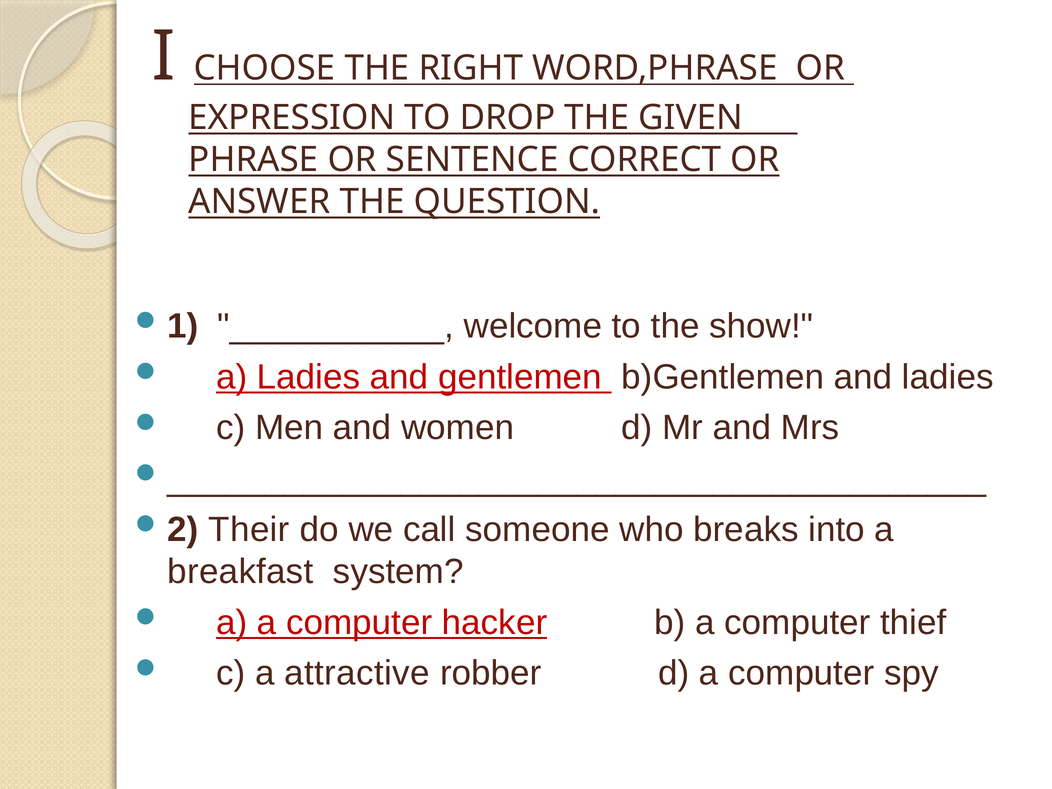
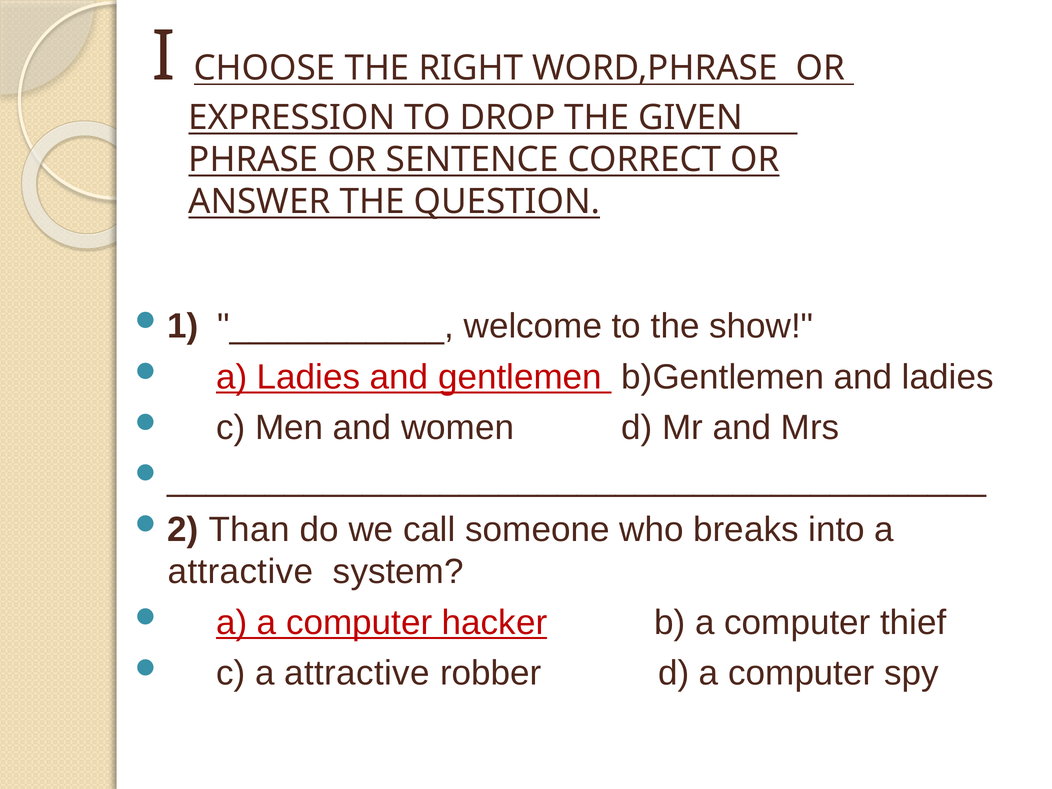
Their: Their -> Than (249, 530)
breakfast: breakfast -> attractive (240, 572)
